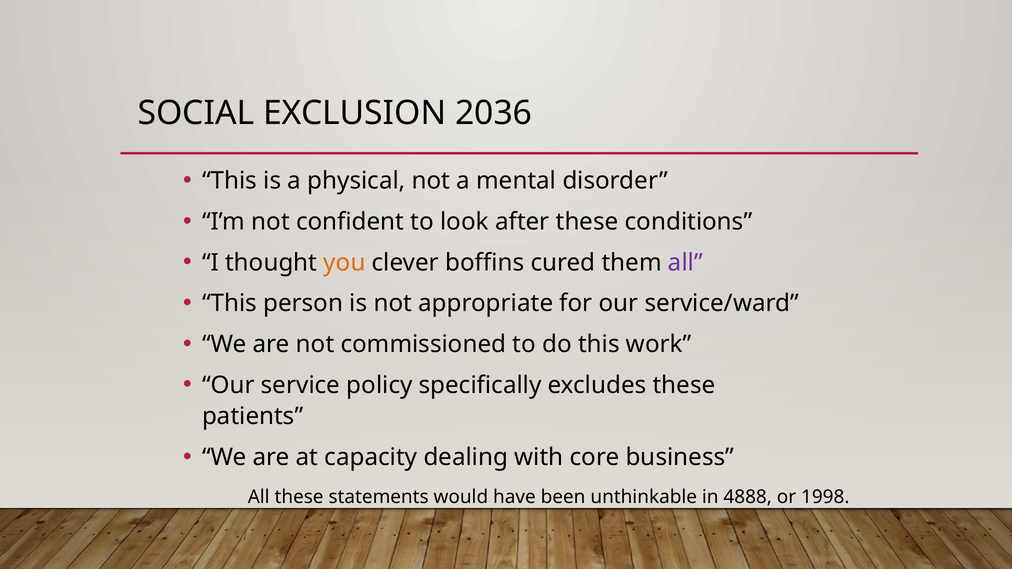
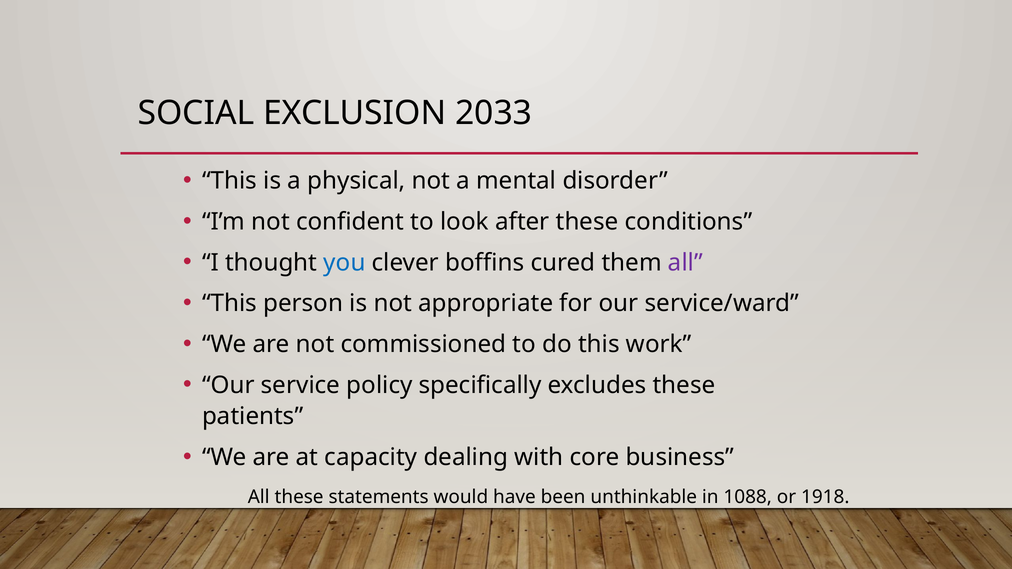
2036: 2036 -> 2033 (494, 113)
you colour: orange -> blue (344, 263)
4888: 4888 -> 1088 (748, 497)
1998: 1998 -> 1918 (825, 497)
